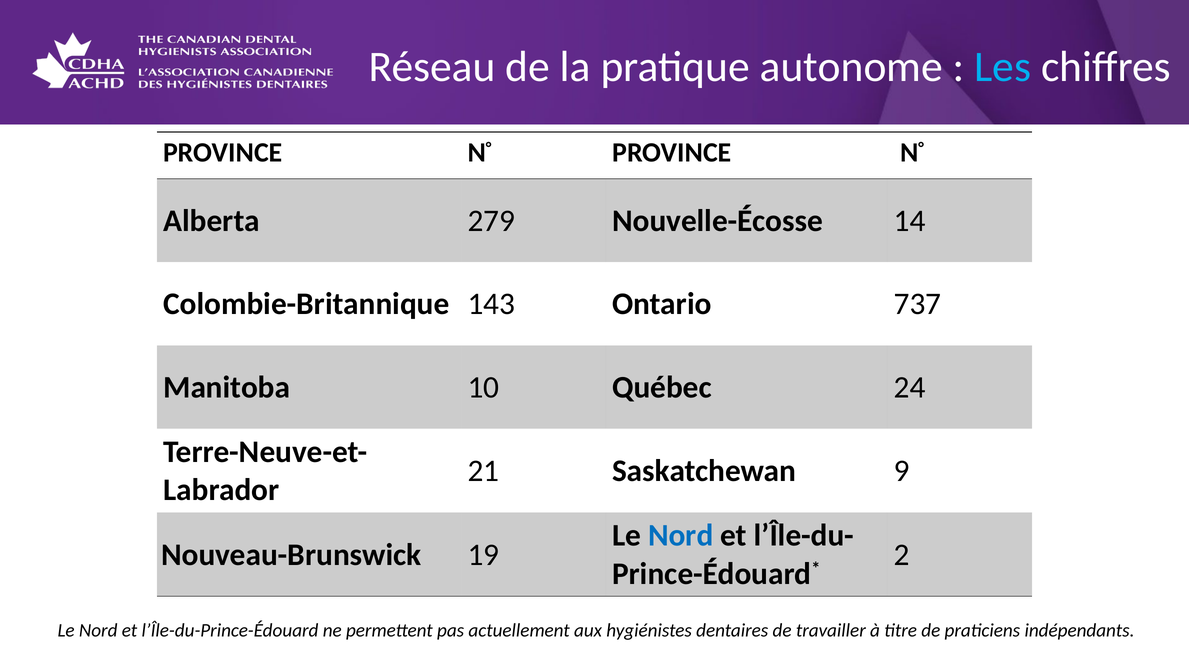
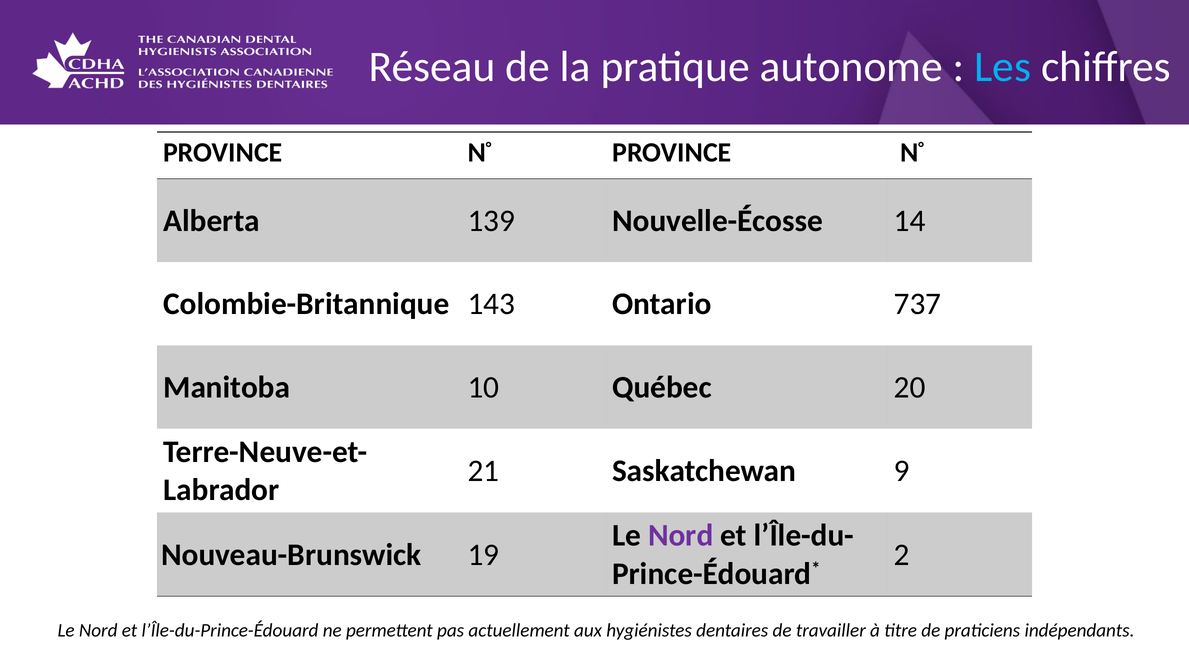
279: 279 -> 139 (491, 221)
24: 24 -> 20 (910, 387)
Nord colour: blue -> purple (681, 535)
